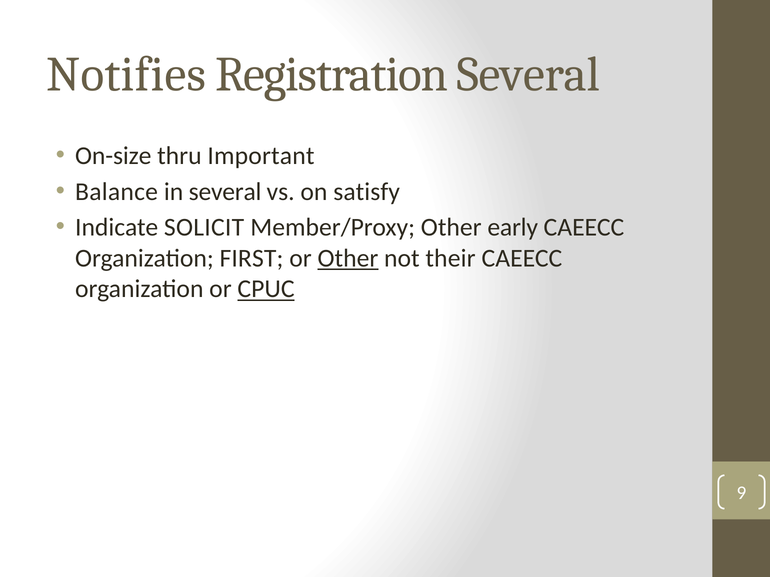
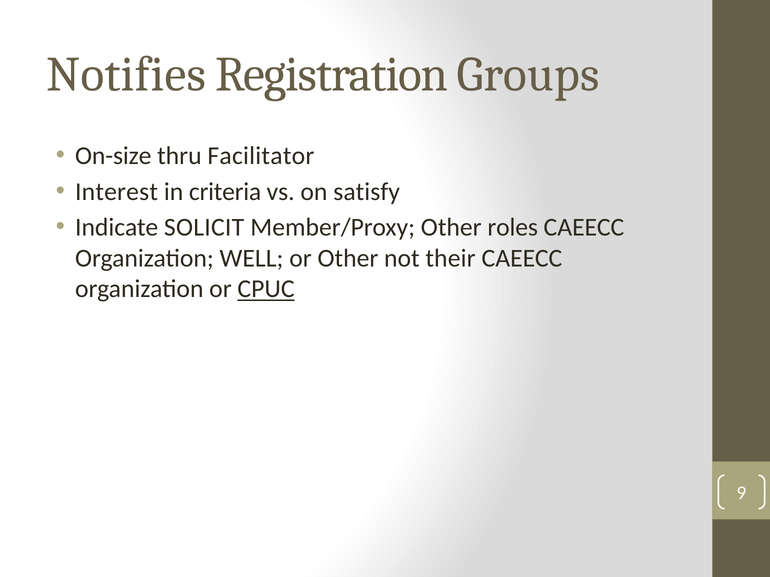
Registration Several: Several -> Groups (528, 75)
Important: Important -> Facilitator (261, 156)
Balance: Balance -> Interest (117, 192)
in several: several -> criteria (225, 192)
early: early -> roles (513, 228)
FIRST: FIRST -> WELL (251, 258)
Other underline: present -> none (348, 258)
